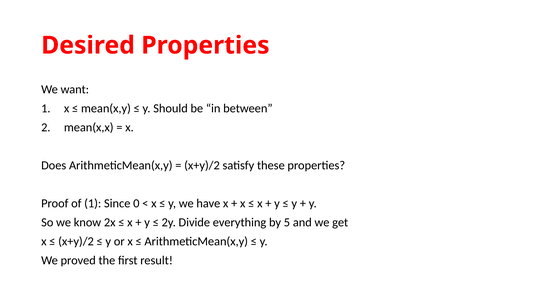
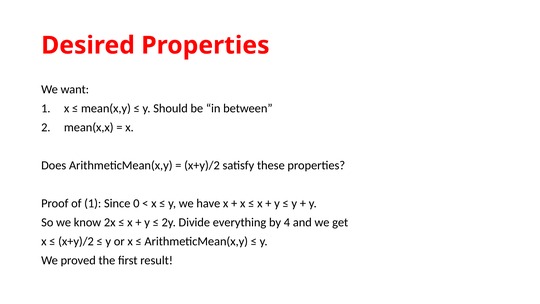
5: 5 -> 4 (287, 222)
